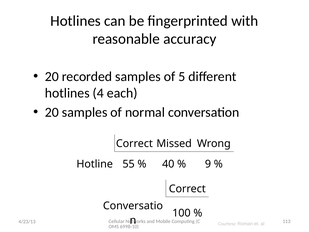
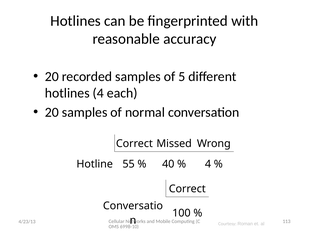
9: 9 -> 4 (208, 164)
